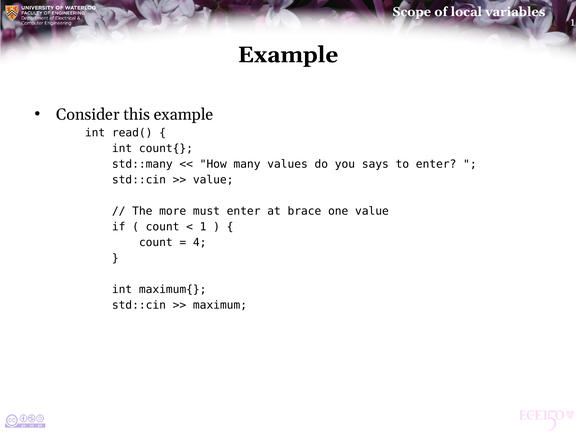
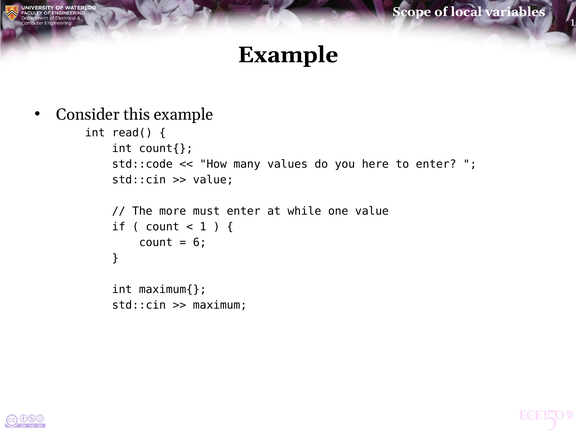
std::many: std::many -> std::code (142, 164)
says: says -> here (375, 164)
brace: brace -> while (304, 211)
4: 4 -> 6 (200, 242)
